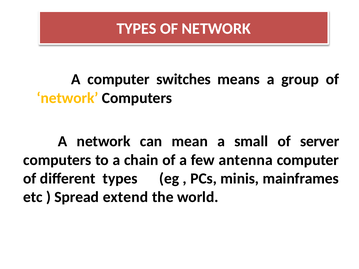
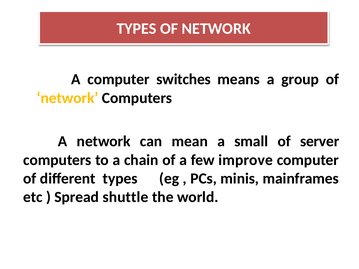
antenna: antenna -> improve (246, 160)
extend: extend -> shuttle (125, 197)
